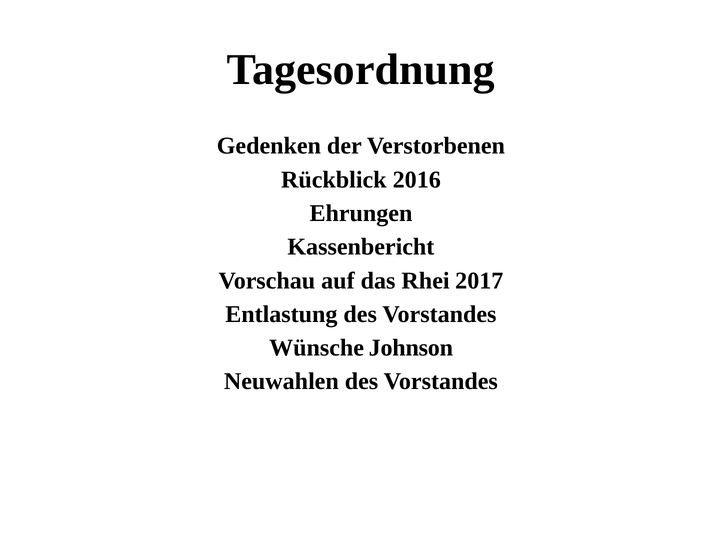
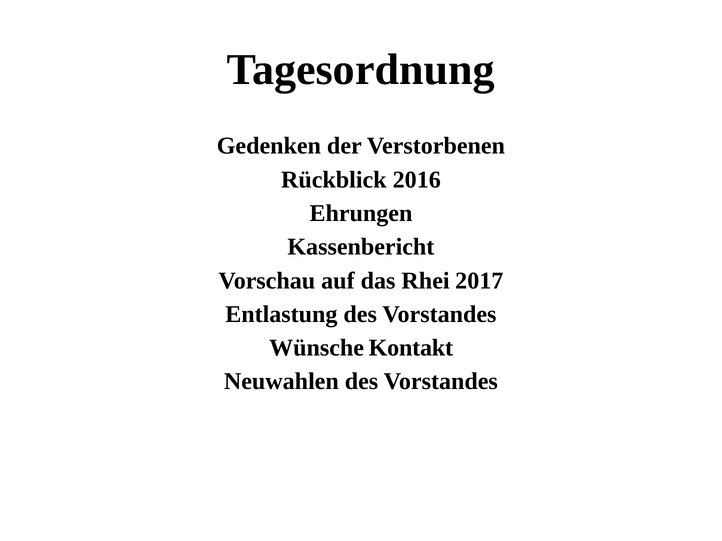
Johnson: Johnson -> Kontakt (411, 348)
